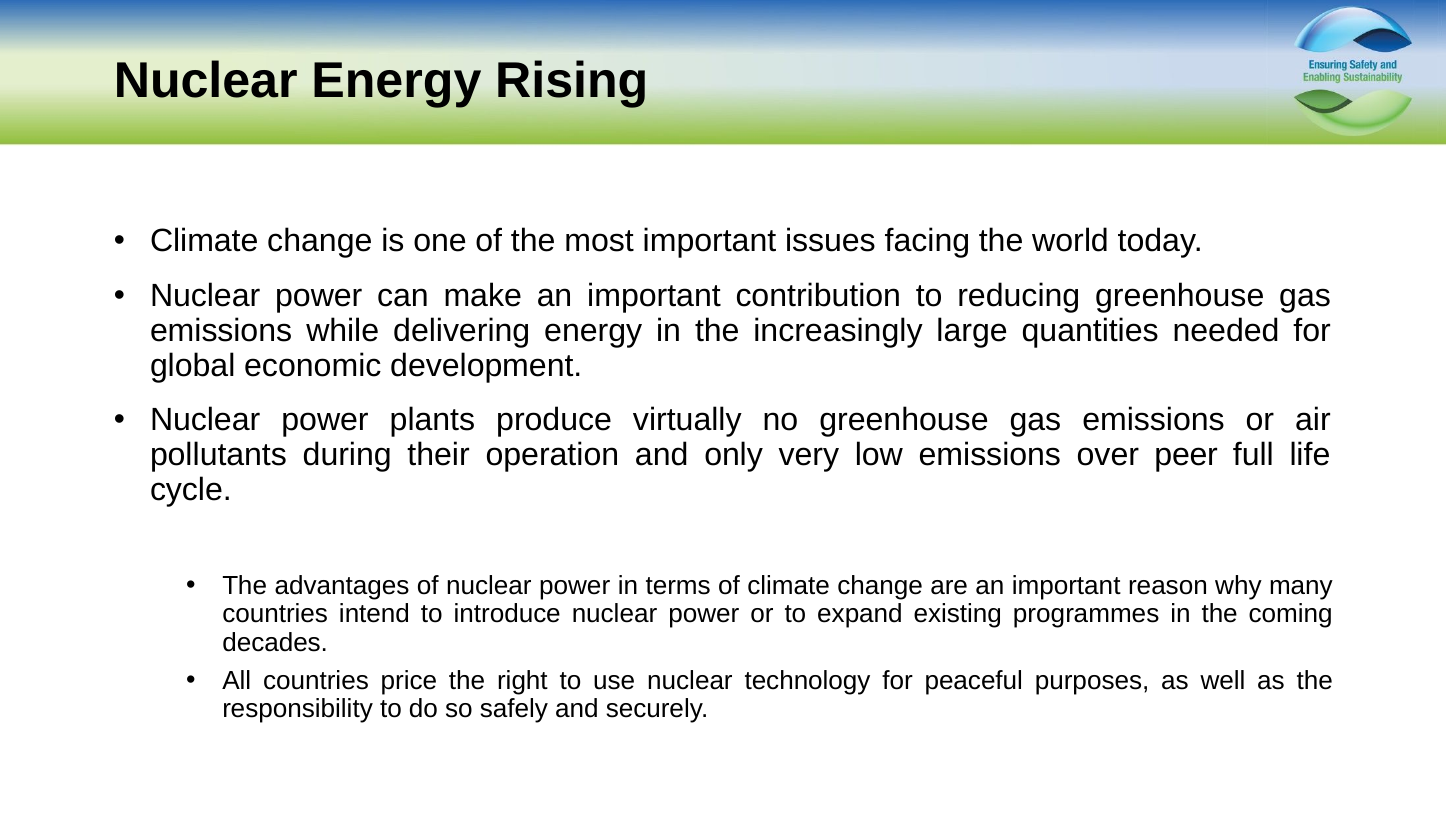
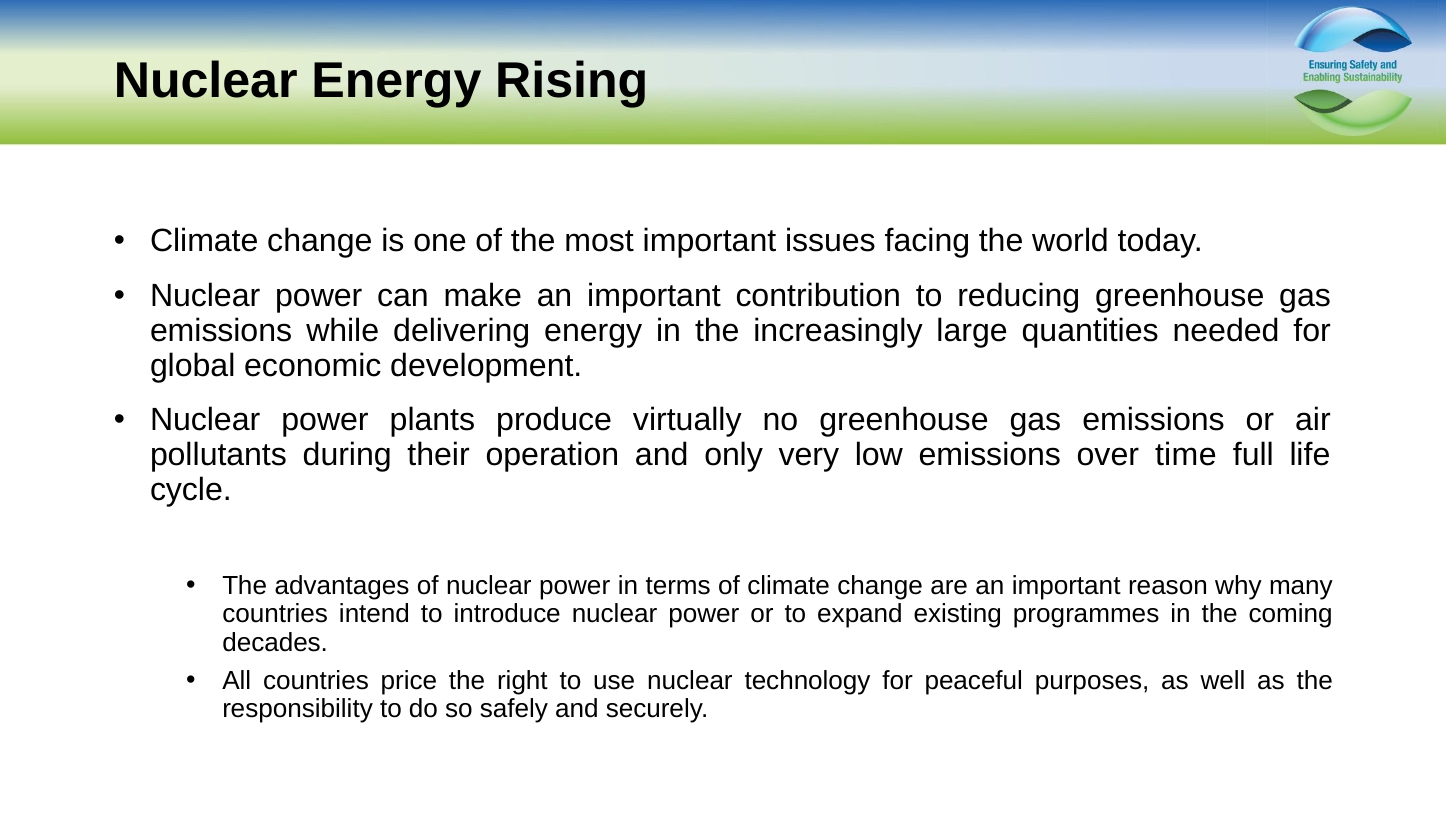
peer: peer -> time (1186, 455)
